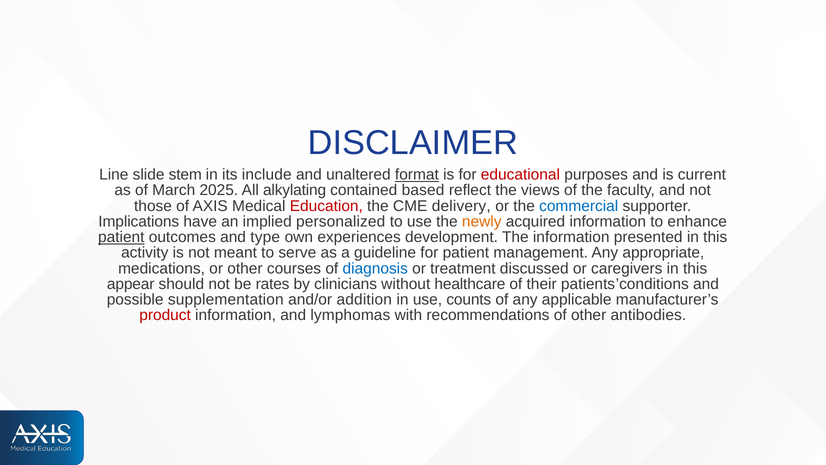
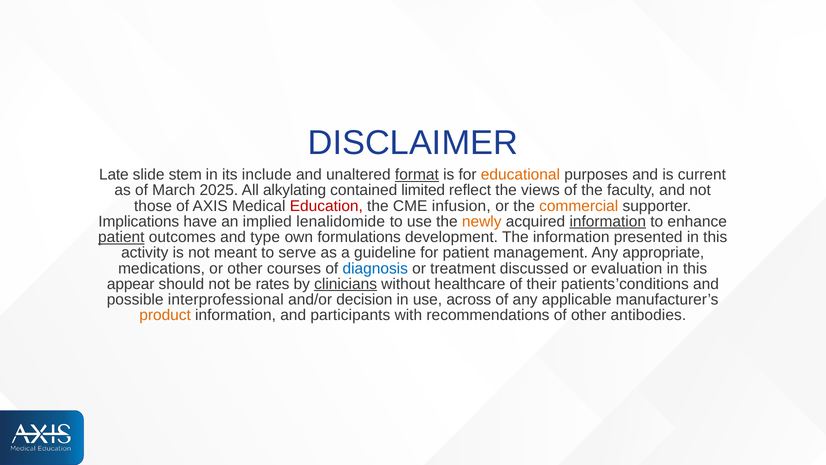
Line: Line -> Late (114, 175)
educational colour: red -> orange (520, 175)
based: based -> limited (423, 190)
delivery: delivery -> infusion (461, 206)
commercial colour: blue -> orange (579, 206)
personalized: personalized -> lenalidomide (341, 221)
information underline: none -> present (608, 221)
experiences: experiences -> formulations (359, 237)
caregivers: caregivers -> evaluation (627, 268)
clinicians underline: none -> present (346, 284)
supplementation: supplementation -> interprofessional (226, 299)
addition: addition -> decision (364, 299)
counts: counts -> across (469, 299)
product colour: red -> orange (165, 315)
lymphomas: lymphomas -> participants (350, 315)
